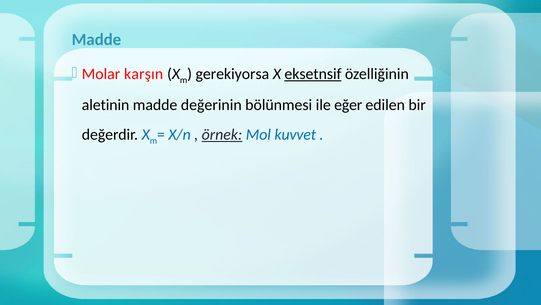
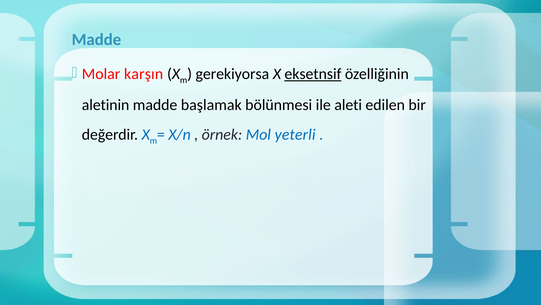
değerinin: değerinin -> başlamak (211, 105)
eğer: eğer -> aleti (348, 105)
örnek underline: present -> none (222, 134)
kuvvet: kuvvet -> yeterli (295, 134)
